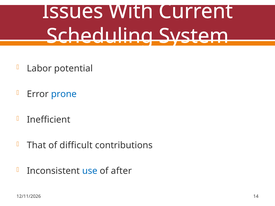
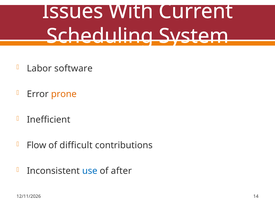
potential: potential -> software (73, 68)
prone colour: blue -> orange (64, 94)
That: That -> Flow (36, 145)
